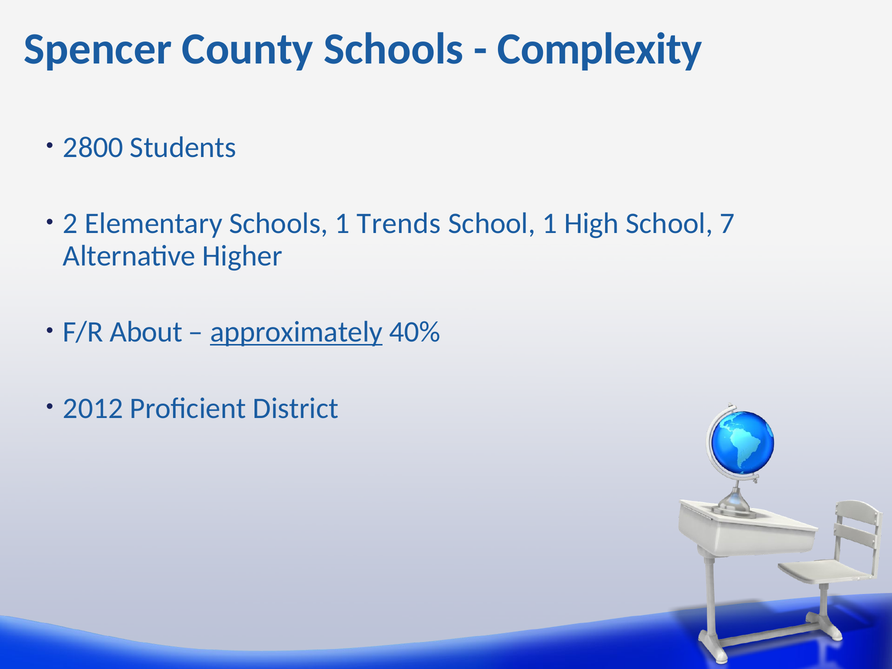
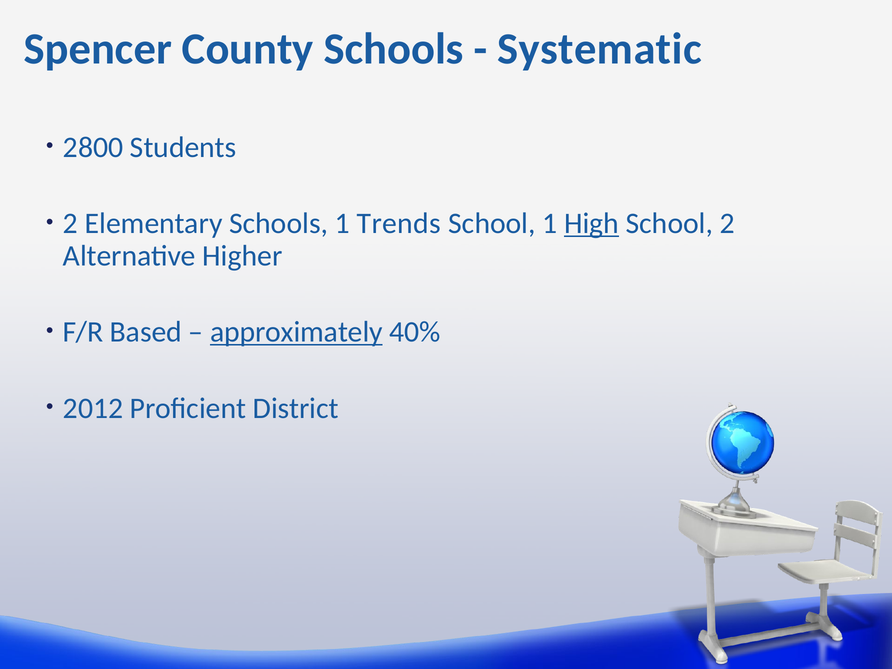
Complexity: Complexity -> Systematic (600, 49)
High underline: none -> present (592, 224)
School 7: 7 -> 2 (727, 224)
About: About -> Based (146, 332)
